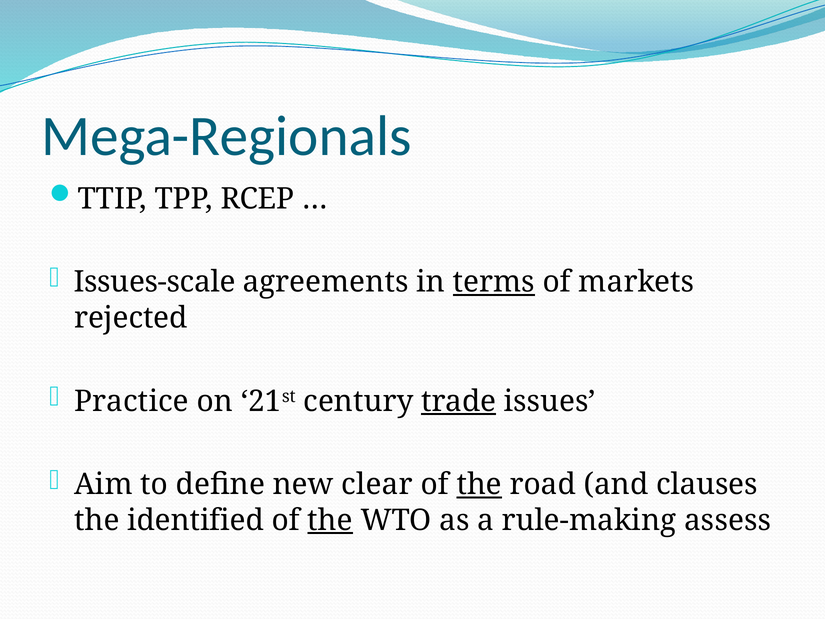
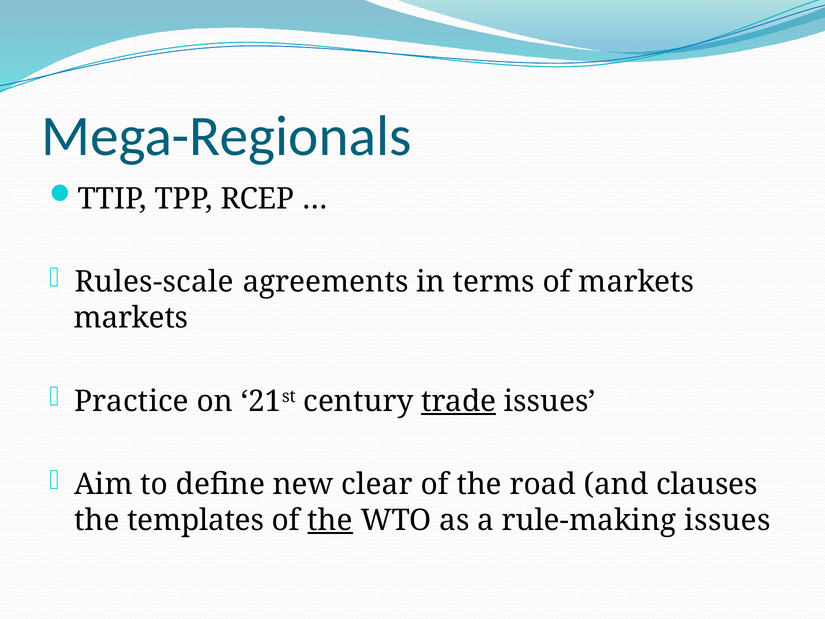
Issues-scale: Issues-scale -> Rules-scale (154, 282)
terms underline: present -> none (494, 282)
rejected: rejected -> markets (131, 318)
the underline: present -> none (479, 484)
identified: identified -> templates (196, 520)
rule-making assess: assess -> issues (728, 520)
